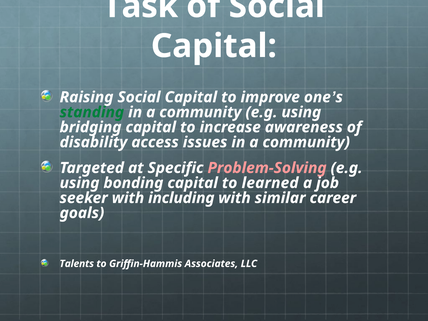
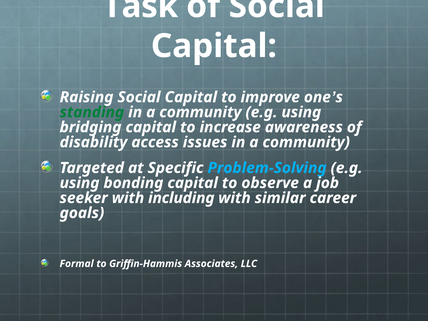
Problem-Solving colour: pink -> light blue (267, 168)
learned: learned -> observe (270, 183)
Talents: Talents -> Formal (77, 264)
